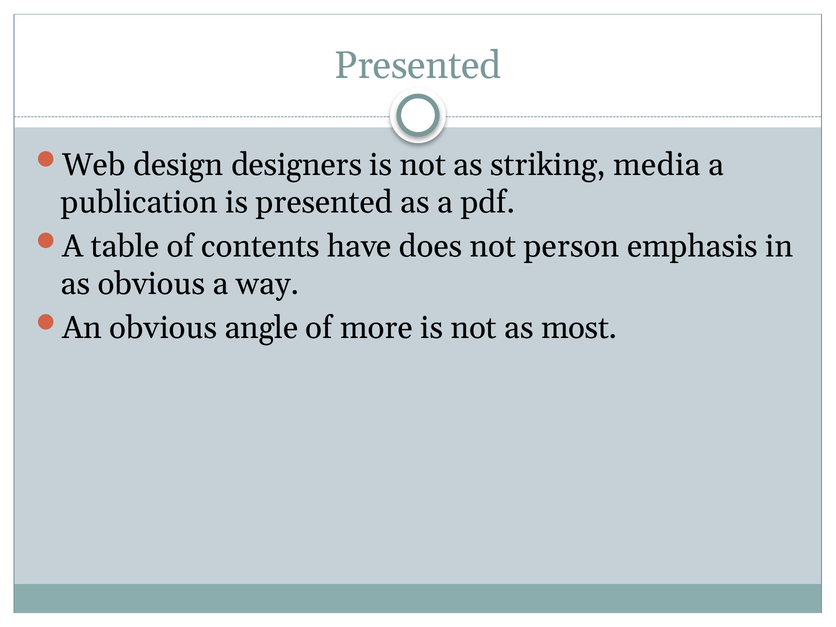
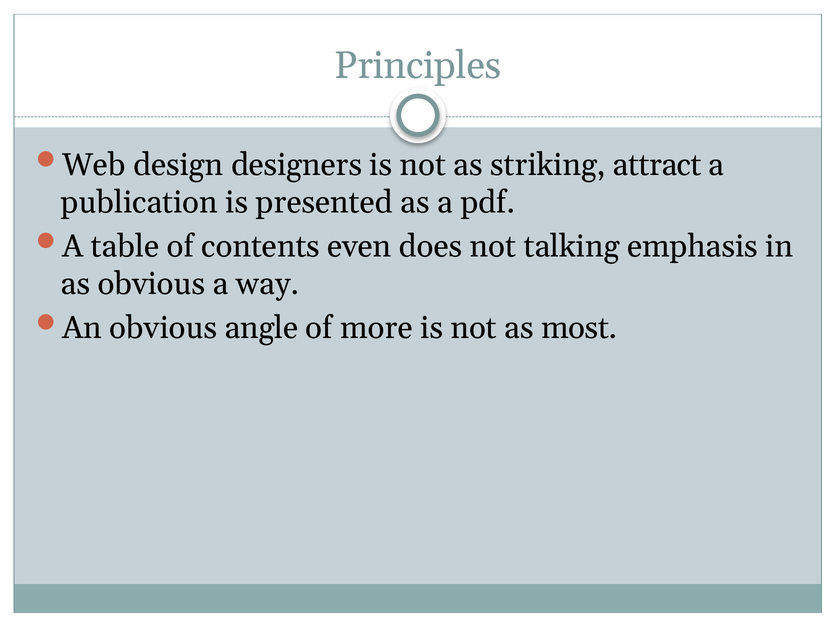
Presented: Presented -> Principles (418, 66)
media: media -> attract (657, 165)
have: have -> even (359, 246)
person: person -> talking (572, 246)
